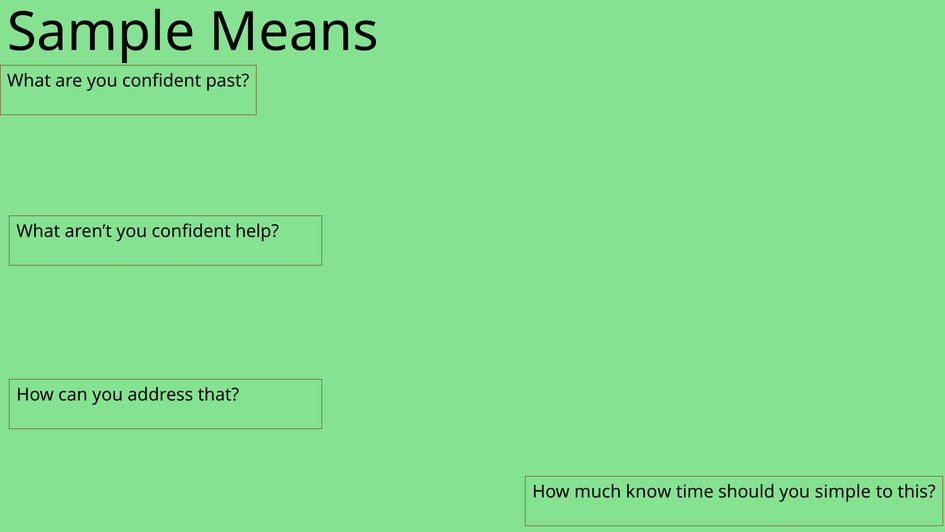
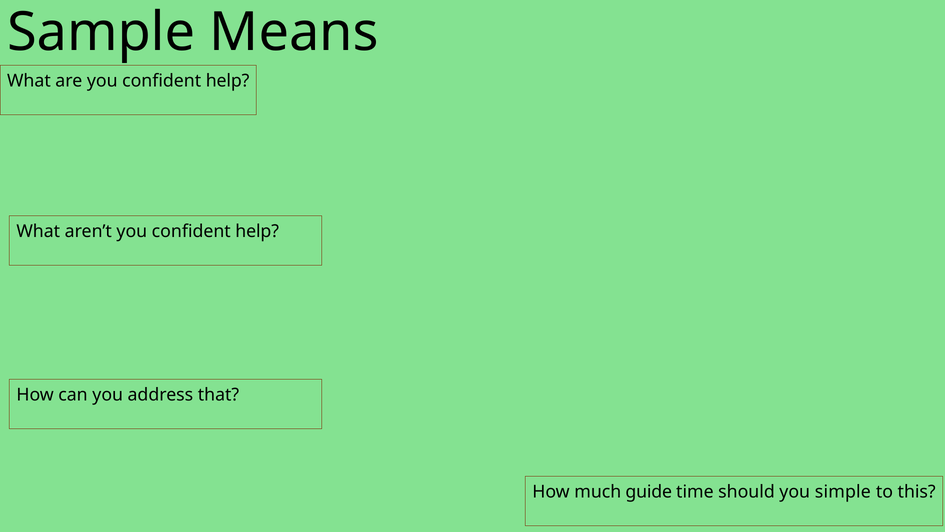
are you confident past: past -> help (228, 81)
know: know -> guide (649, 491)
